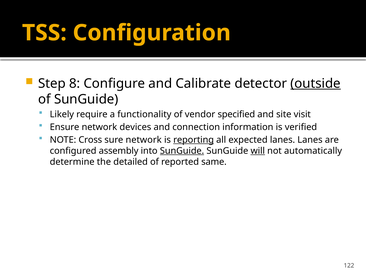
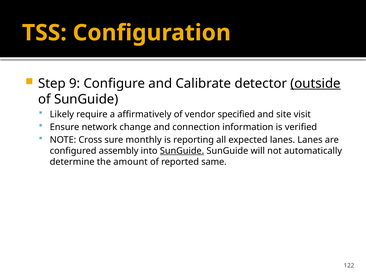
8: 8 -> 9 (75, 84)
functionality: functionality -> affirmatively (144, 114)
devices: devices -> change (135, 127)
sure network: network -> monthly (144, 140)
reporting underline: present -> none (194, 140)
will underline: present -> none (258, 151)
detailed: detailed -> amount (131, 162)
